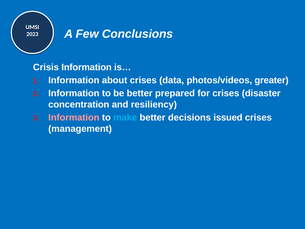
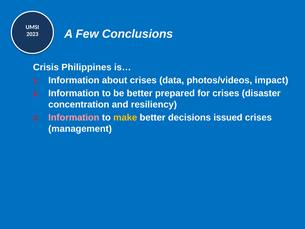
Crisis Information: Information -> Philippines (86, 67)
greater: greater -> impact (271, 80)
make colour: light blue -> yellow (125, 117)
